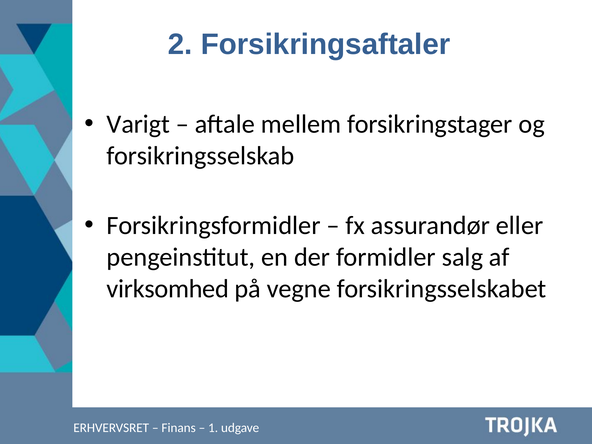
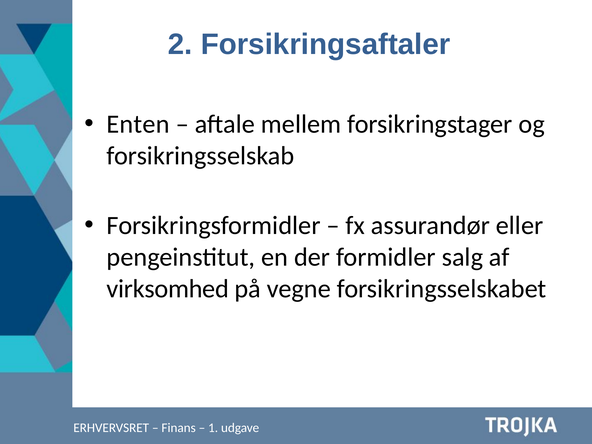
Varigt: Varigt -> Enten (138, 124)
